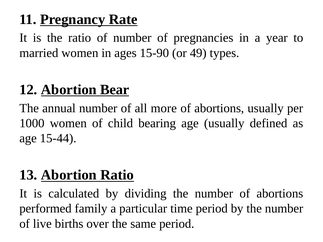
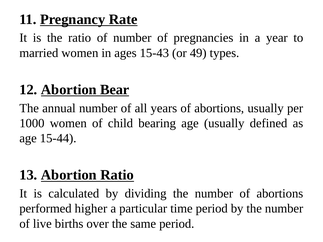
15-90: 15-90 -> 15-43 (154, 53)
more: more -> years (164, 108)
family: family -> higher (91, 209)
